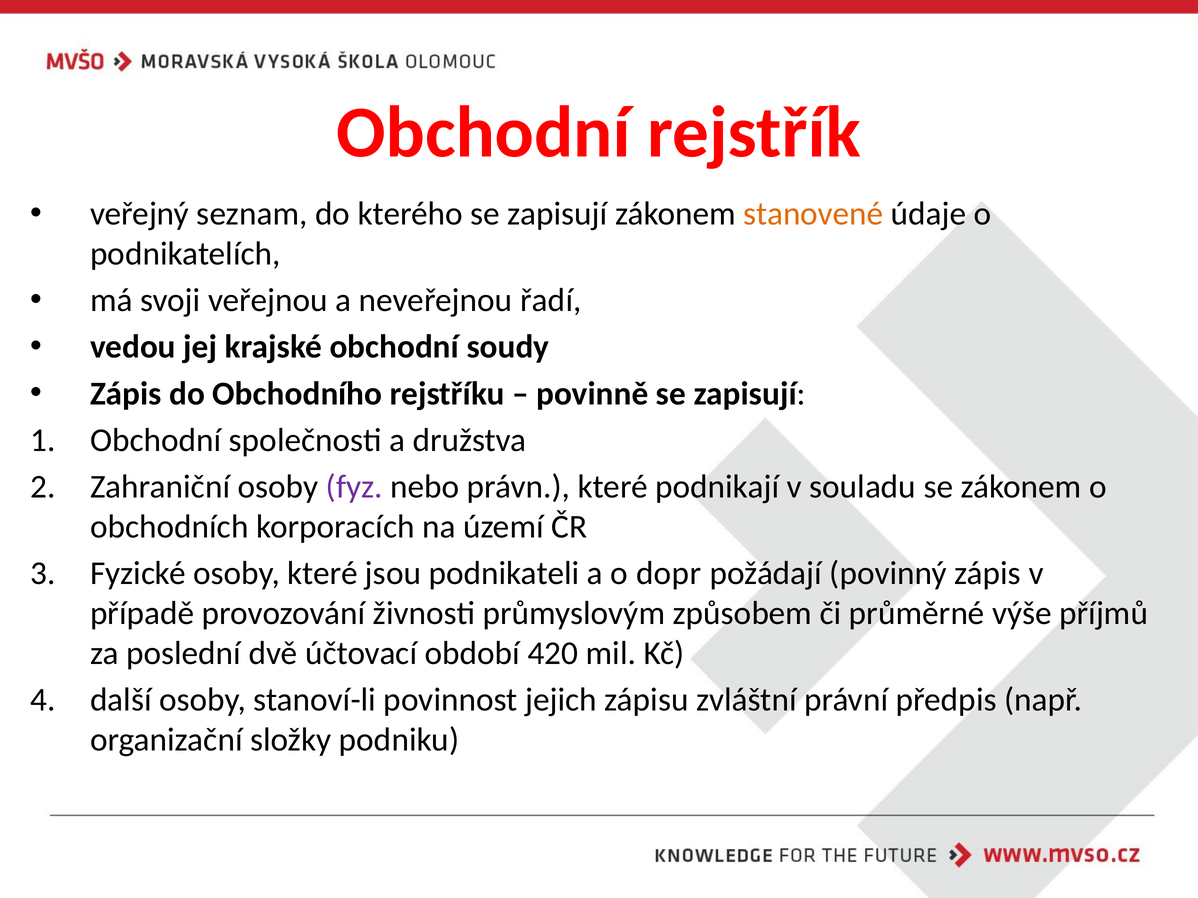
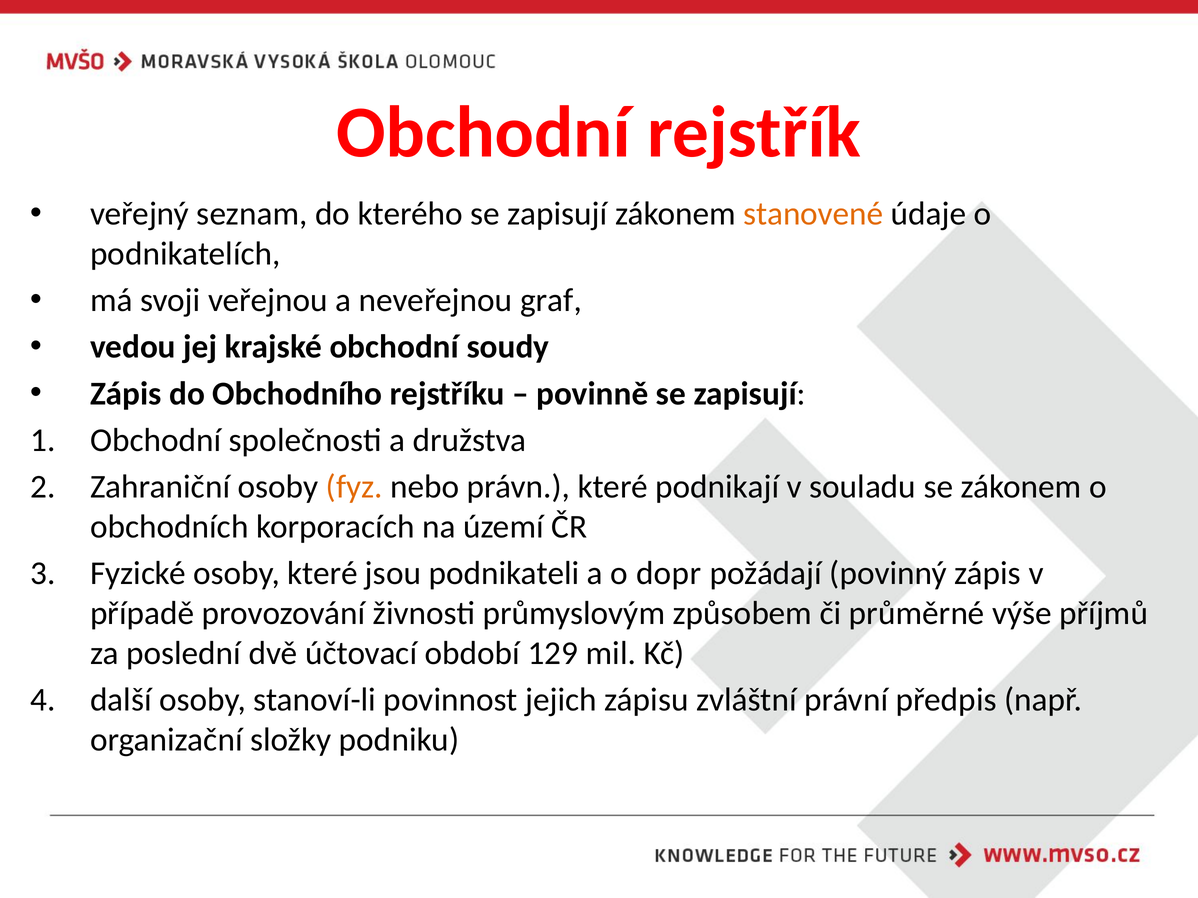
řadí: řadí -> graf (551, 301)
fyz colour: purple -> orange (354, 487)
420: 420 -> 129 (553, 653)
